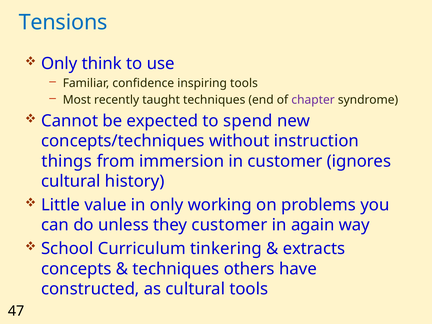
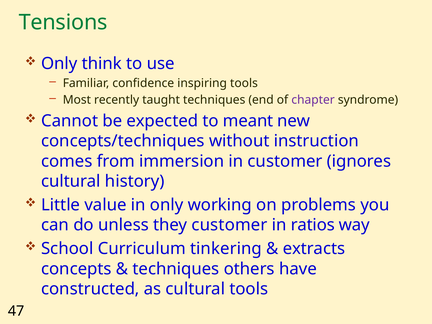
Tensions colour: blue -> green (63, 22)
spend: spend -> meant (248, 121)
things: things -> comes (67, 161)
again: again -> ratios (313, 225)
